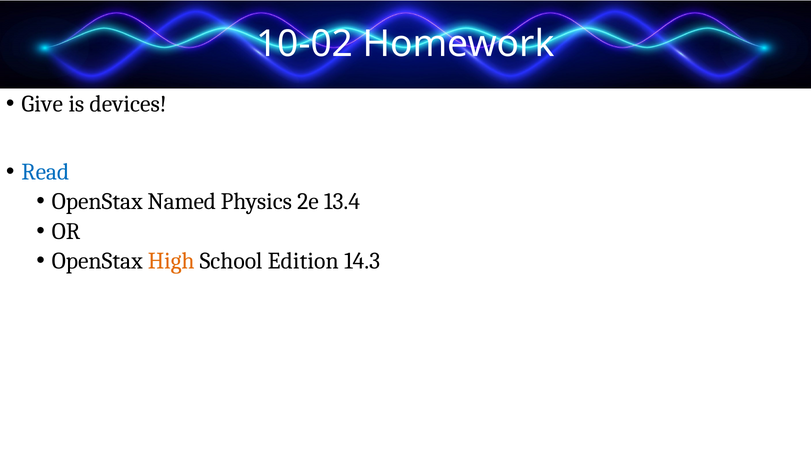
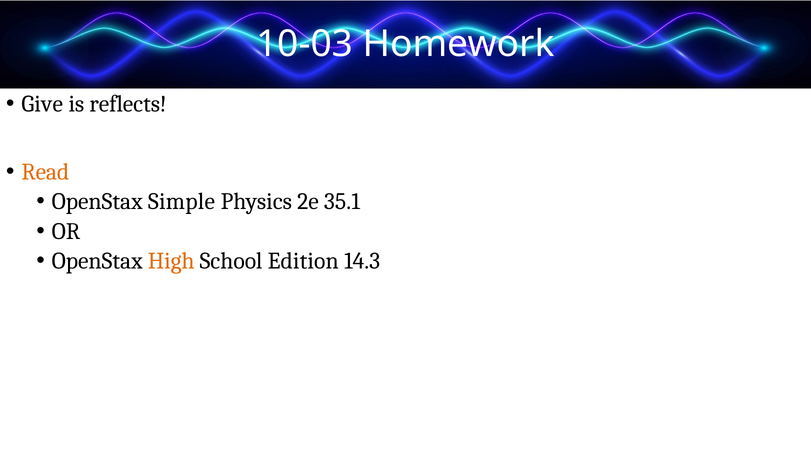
10-02: 10-02 -> 10-03 (305, 44)
devices: devices -> reflects (128, 104)
Read colour: blue -> orange (45, 172)
Named: Named -> Simple (182, 202)
13.4: 13.4 -> 35.1 (342, 202)
